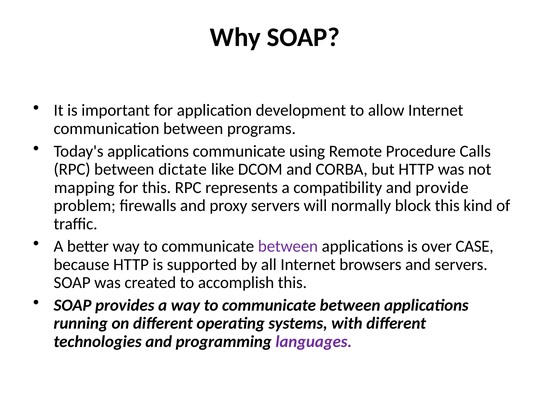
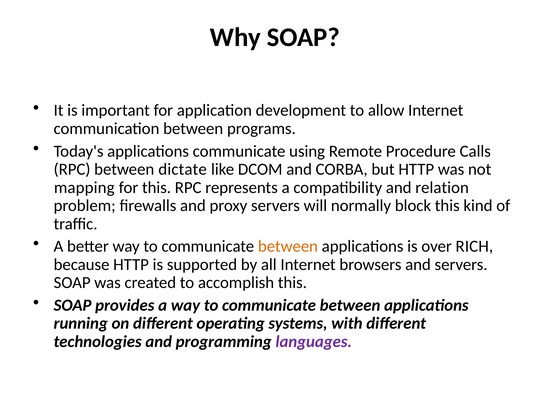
provide: provide -> relation (442, 187)
between colour: purple -> orange (288, 246)
CASE: CASE -> RICH (474, 246)
